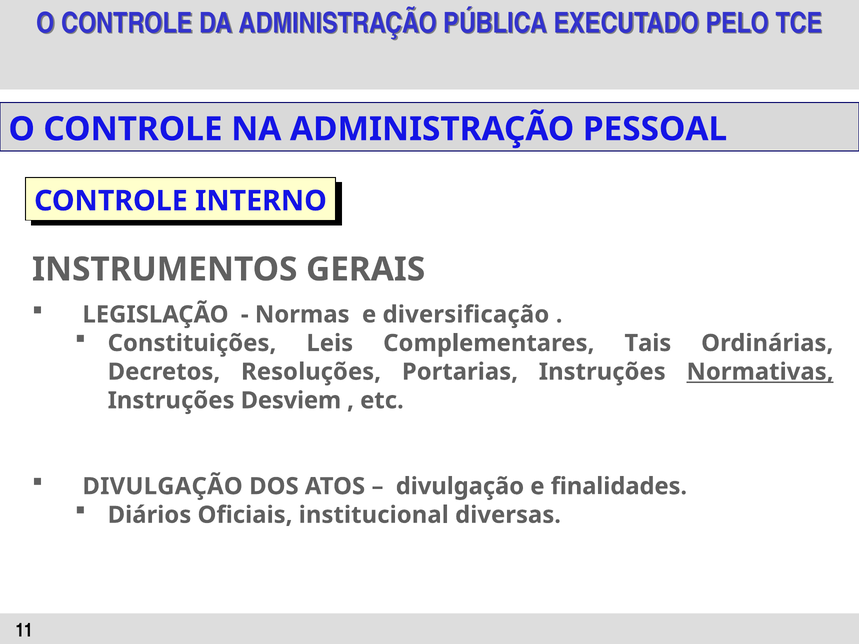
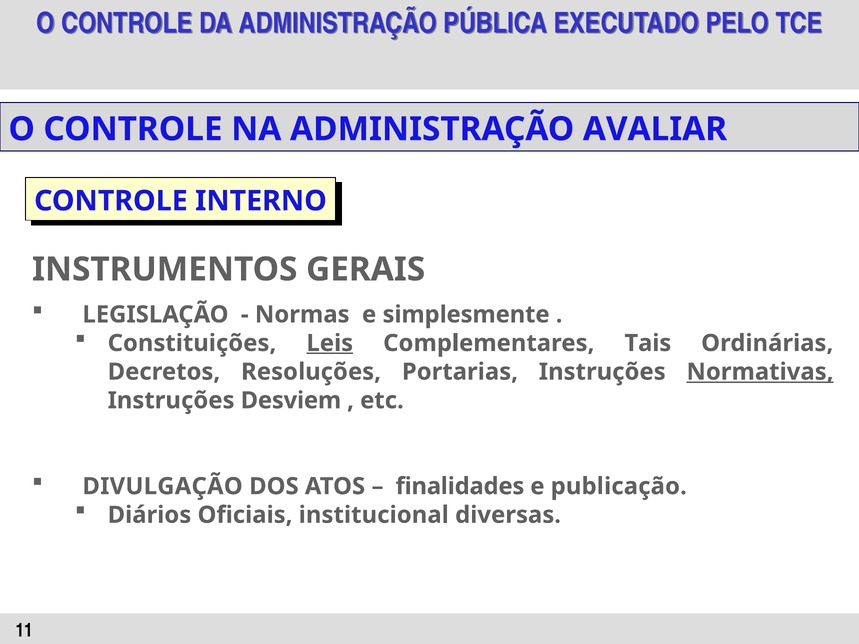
PESSOAL: PESSOAL -> AVALIAR (655, 129)
diversificação: diversificação -> simplesmente (466, 315)
Leis underline: none -> present (330, 343)
divulgação: divulgação -> finalidades (460, 487)
finalidades: finalidades -> publicação (619, 487)
